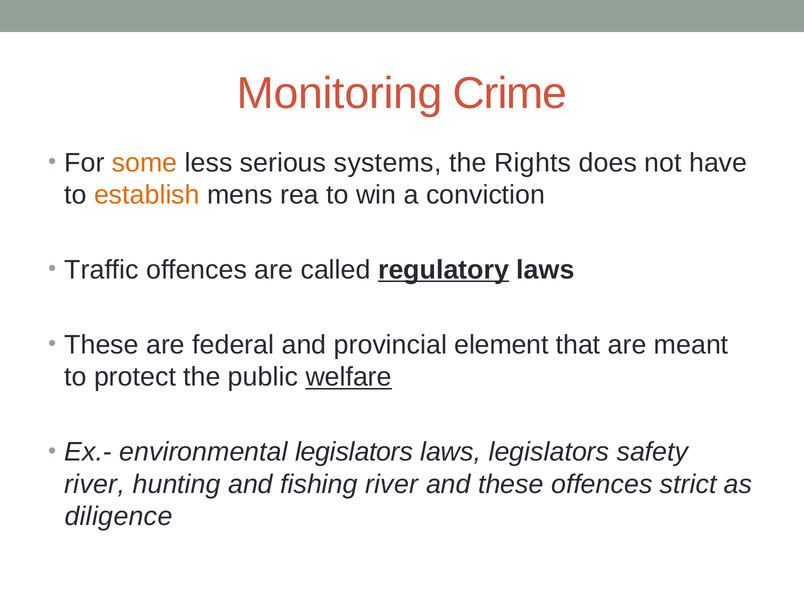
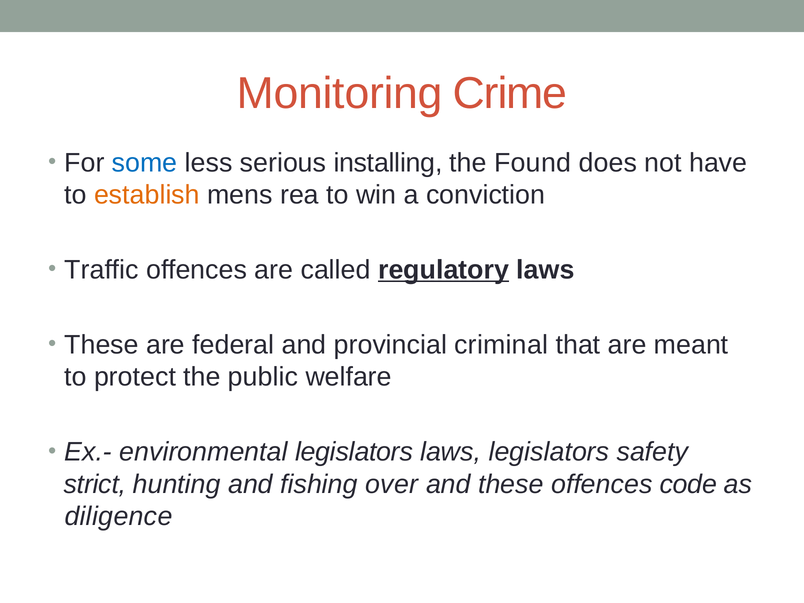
some colour: orange -> blue (145, 163)
systems: systems -> installing (388, 163)
Rights: Rights -> Found (533, 163)
element: element -> criminal (501, 345)
welfare underline: present -> none (349, 377)
river: river -> strict (95, 484)
fishing river: river -> over (392, 484)
strict: strict -> code (688, 484)
